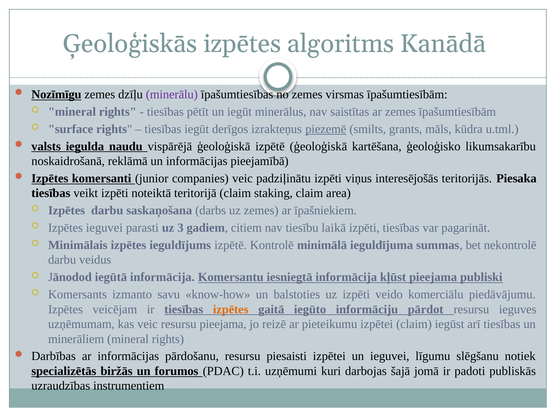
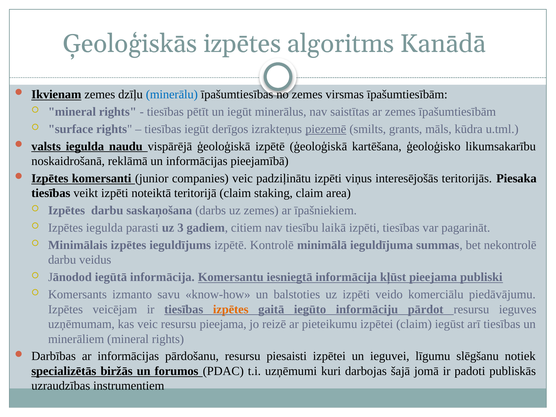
Nozīmīgu: Nozīmīgu -> Ikvienam (56, 94)
minerālu colour: purple -> blue (172, 94)
Izpētes ieguvei: ieguvei -> iegulda (104, 228)
